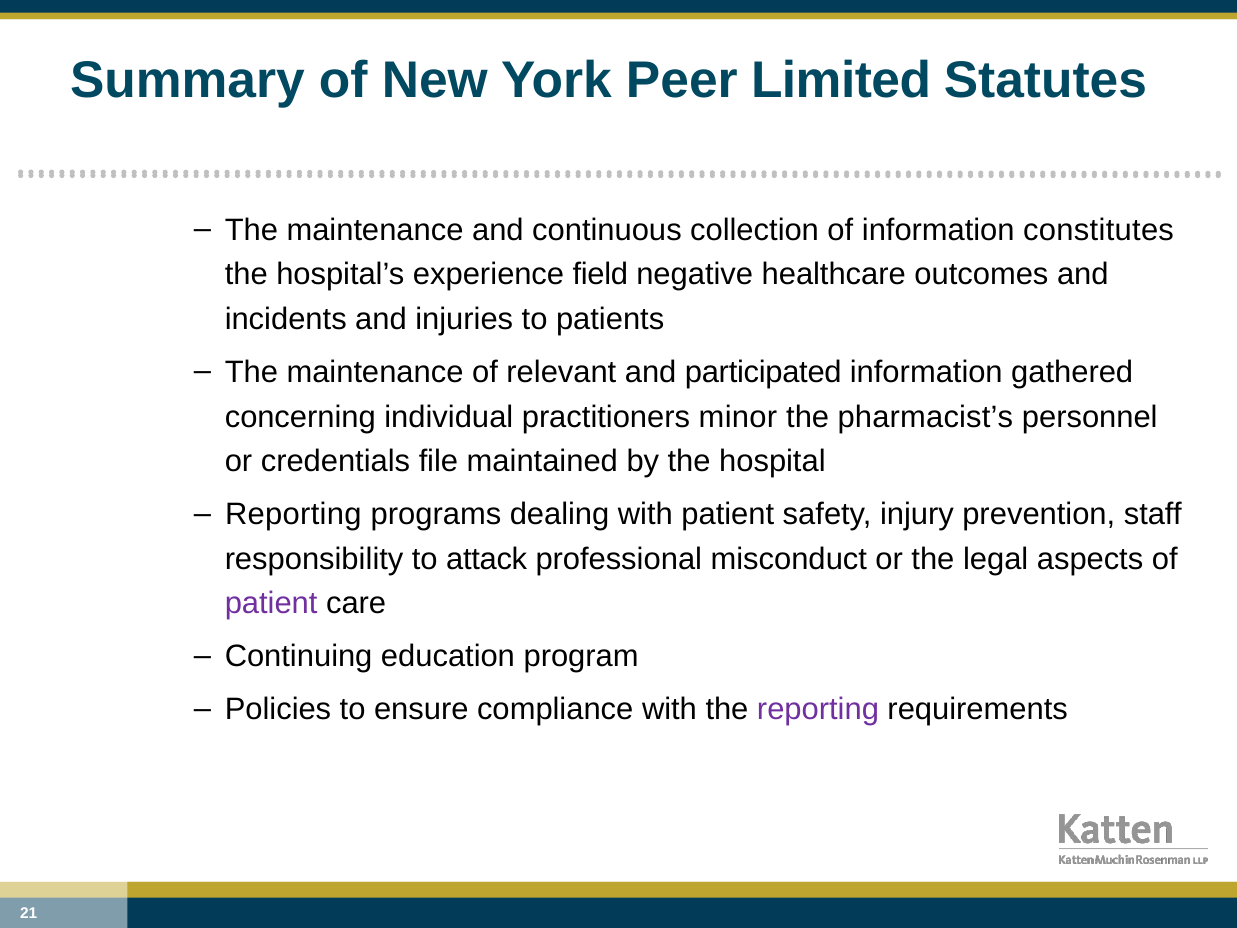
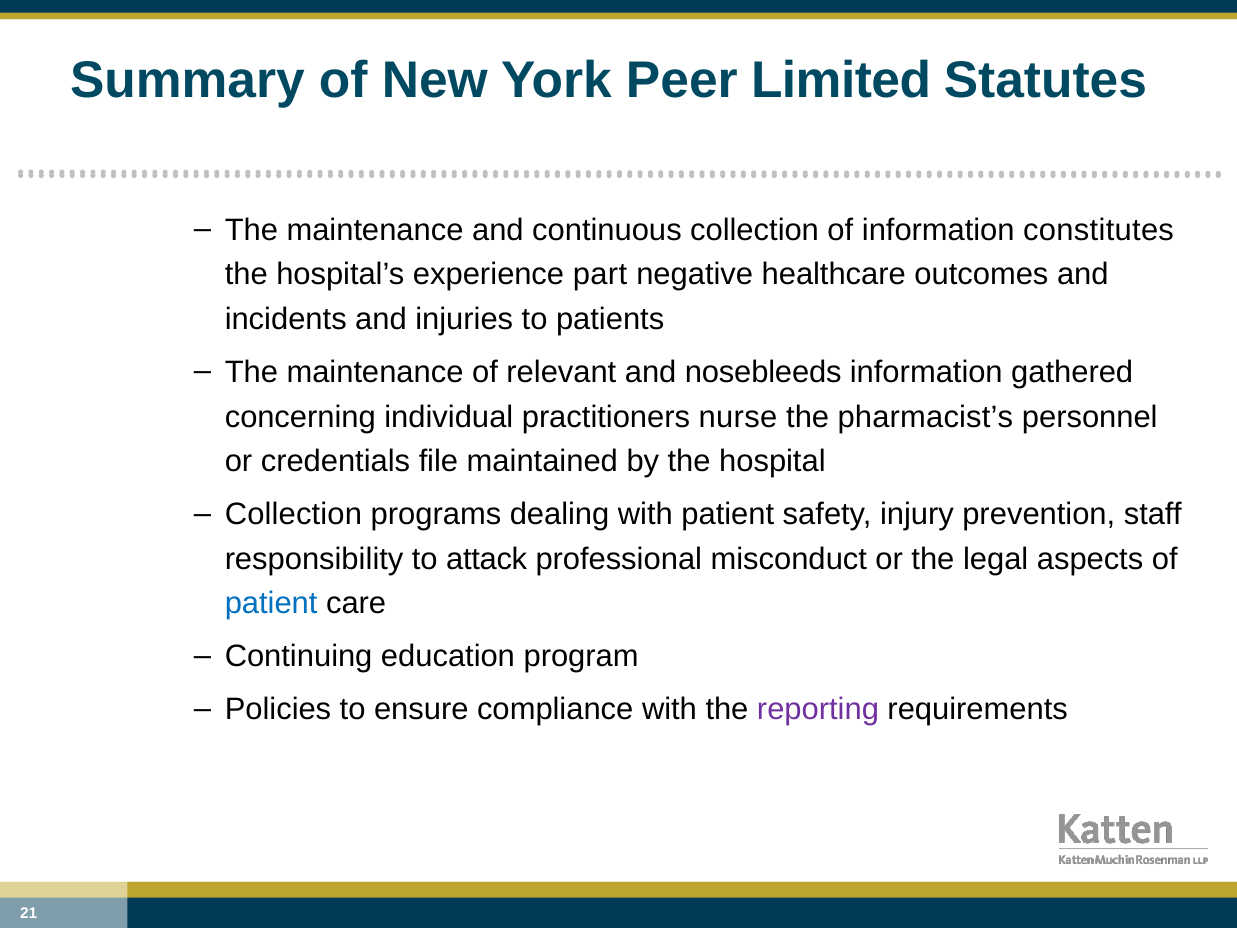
field: field -> part (600, 275)
participated: participated -> nosebleeds (763, 372)
minor: minor -> nurse (738, 417)
Reporting: Reporting -> Collection (293, 514)
patient colour: purple -> blue (271, 603)
